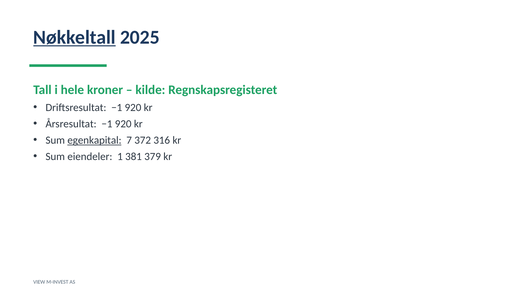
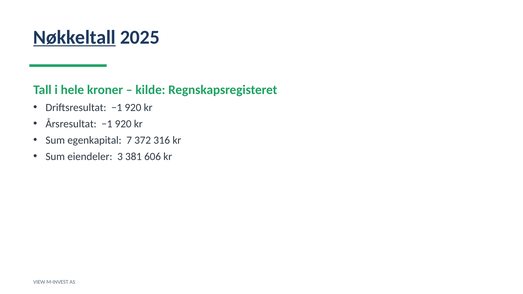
egenkapital underline: present -> none (94, 140)
1: 1 -> 3 (120, 157)
379: 379 -> 606 (153, 157)
